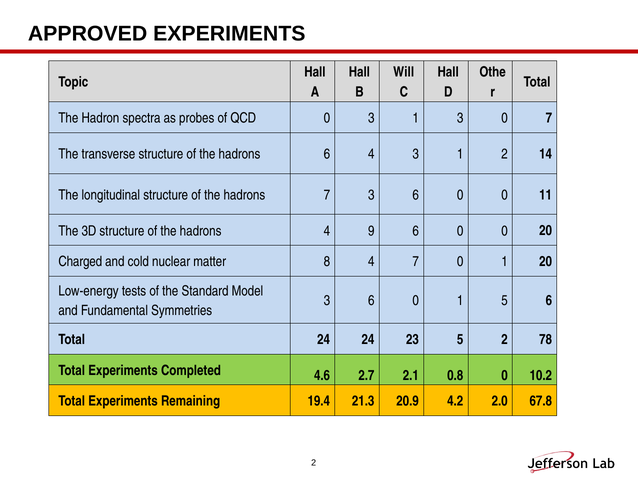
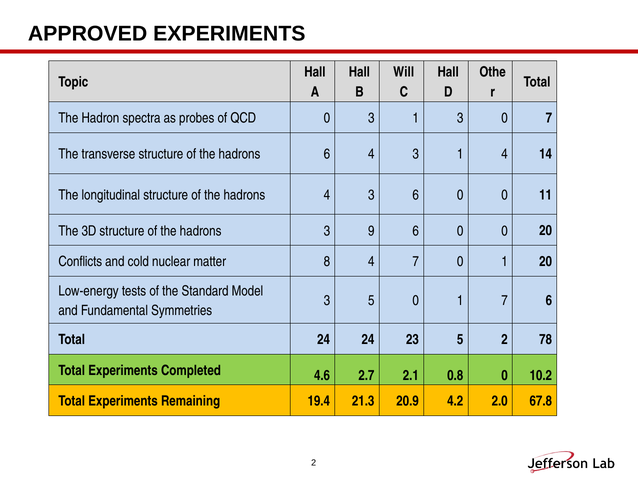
1 2: 2 -> 4 (505, 154)
hadrons 7: 7 -> 4 (327, 195)
hadrons 4: 4 -> 3 (327, 231)
Charged: Charged -> Conflicts (80, 261)
6: 6 -> 5 (371, 300)
1 5: 5 -> 7 (505, 300)
